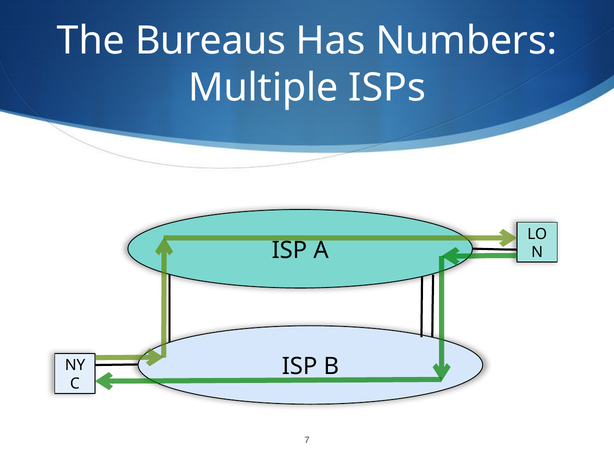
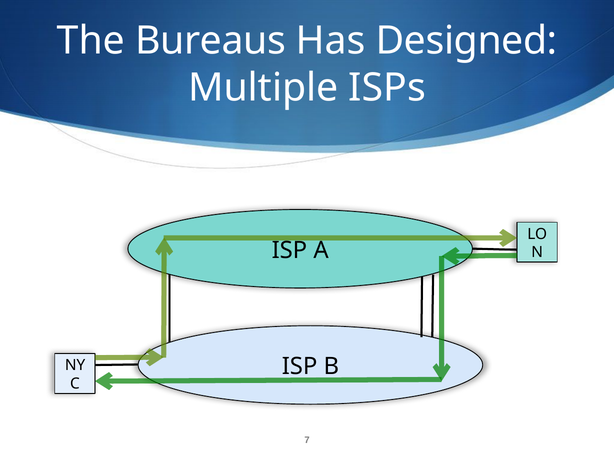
Numbers: Numbers -> Designed (467, 41)
